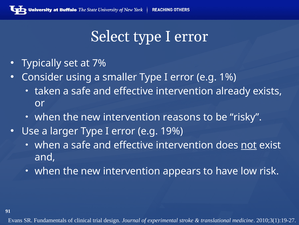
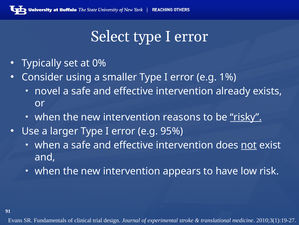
7%: 7% -> 0% (99, 63)
taken: taken -> novel (48, 91)
risky underline: none -> present (246, 117)
19%: 19% -> 95% (172, 131)
